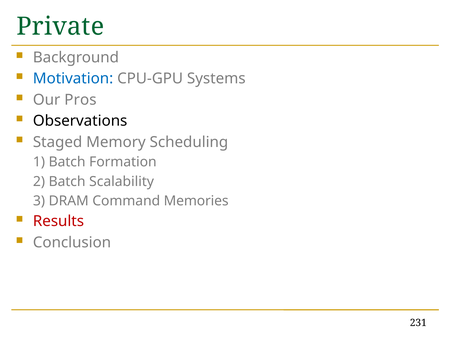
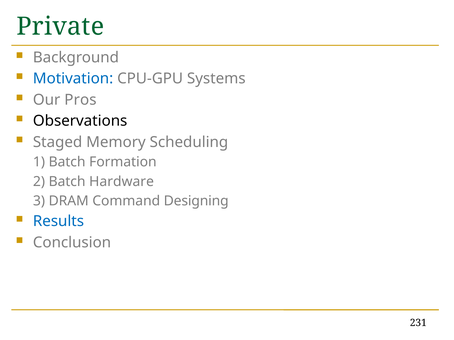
Scalability: Scalability -> Hardware (122, 182)
Memories: Memories -> Designing (196, 201)
Results colour: red -> blue (58, 222)
